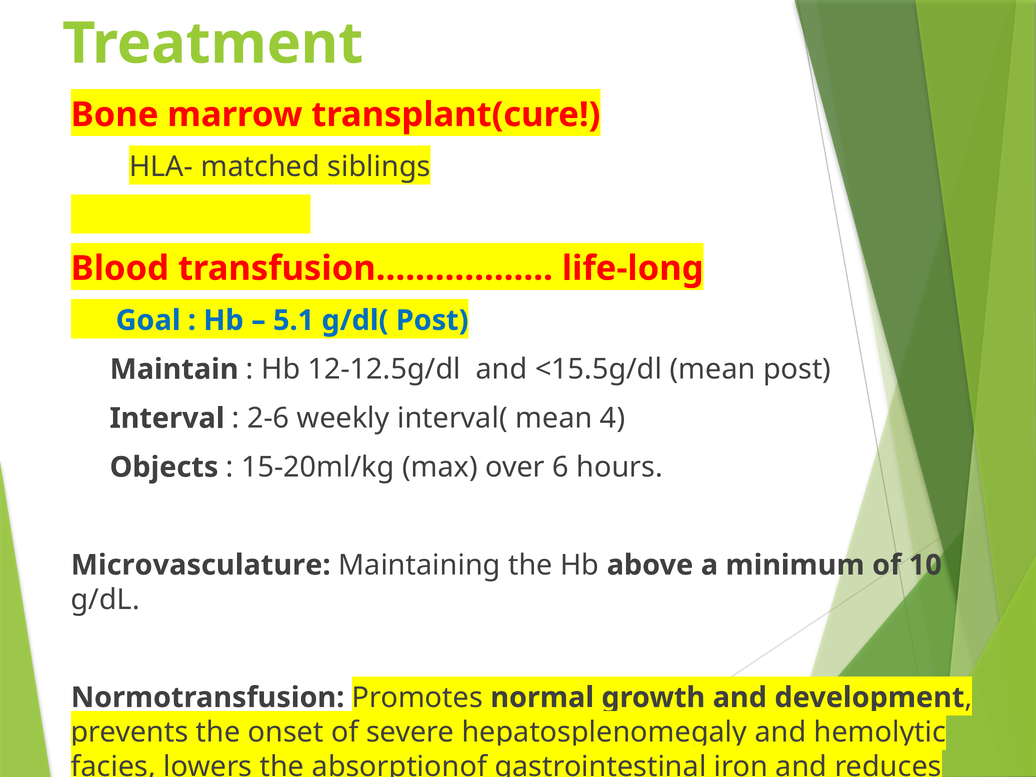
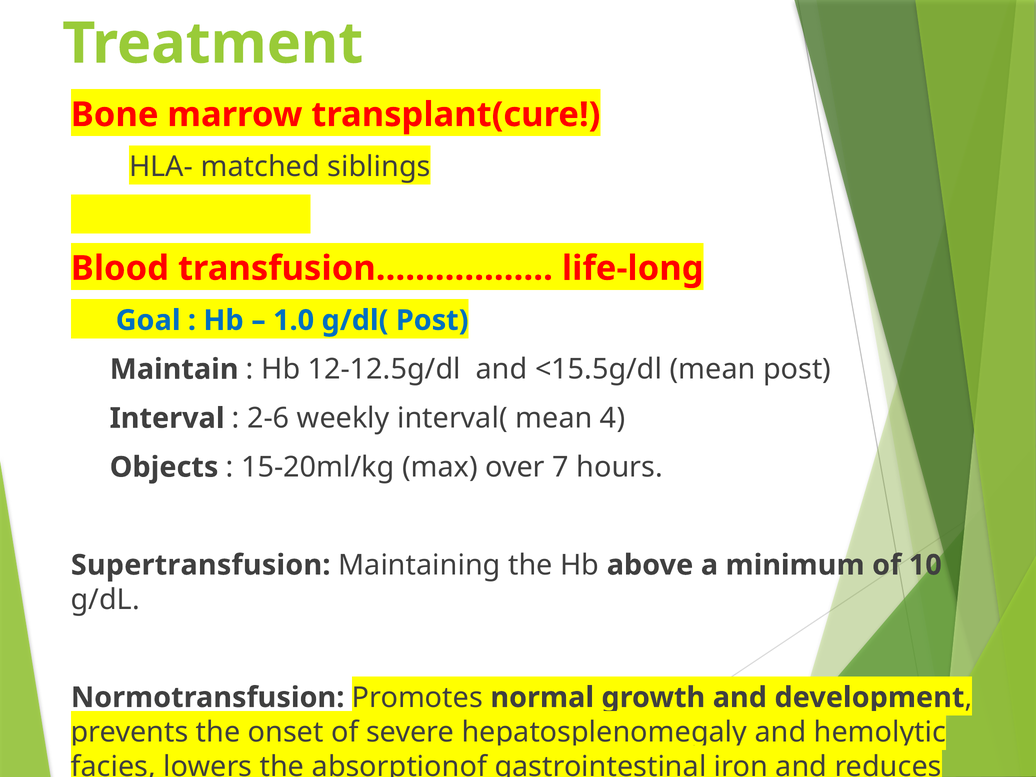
5.1: 5.1 -> 1.0 (294, 320)
6: 6 -> 7 (561, 467)
Microvasculature: Microvasculature -> Supertransfusion (201, 565)
